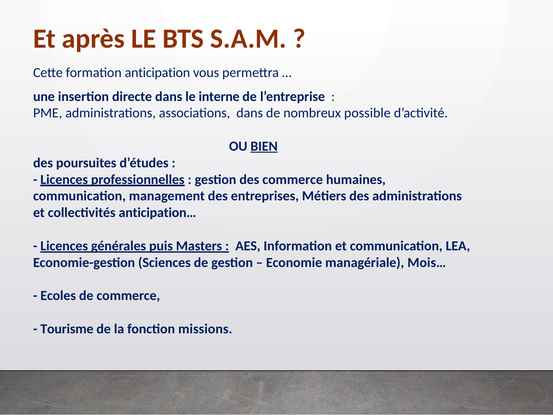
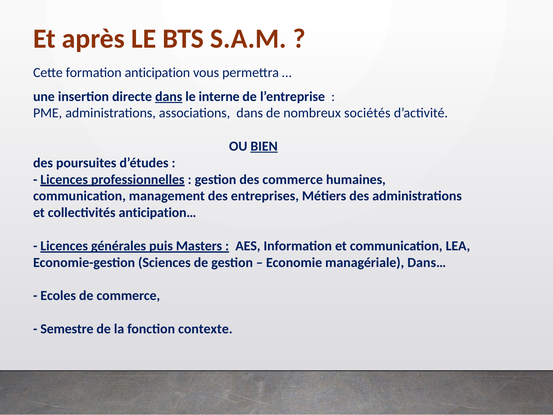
dans underline: none -> present (169, 96)
possible: possible -> sociétés (367, 113)
Mois…: Mois… -> Dans… (427, 262)
Tourisme: Tourisme -> Semestre (67, 329)
missions: missions -> contexte (205, 329)
